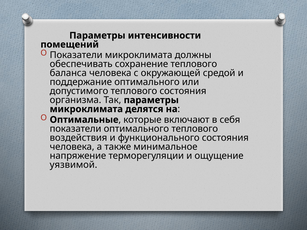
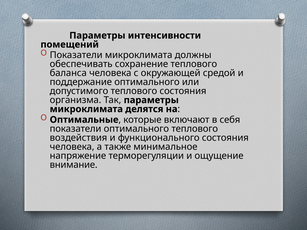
уязвимой: уязвимой -> внимание (74, 165)
